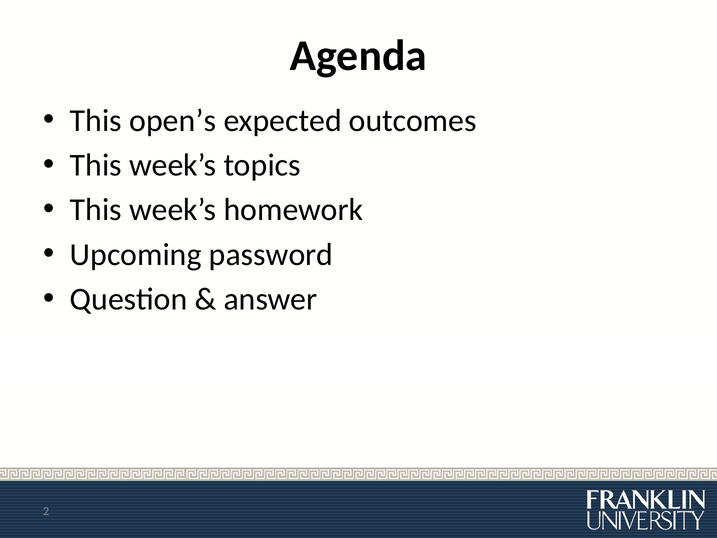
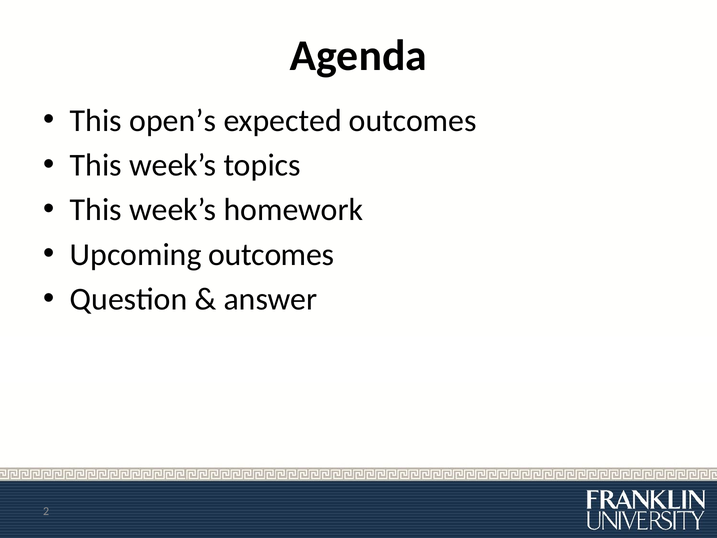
Upcoming password: password -> outcomes (271, 254)
